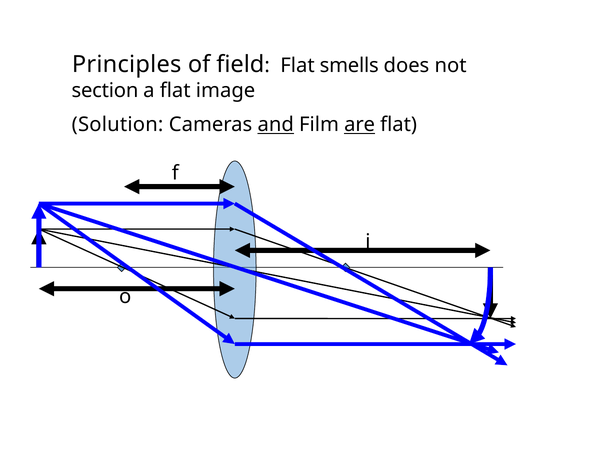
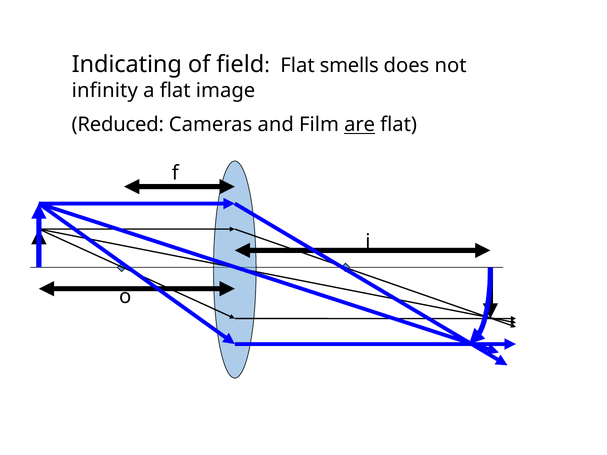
Principles: Principles -> Indicating (127, 64)
section: section -> infinity (105, 90)
Solution: Solution -> Reduced (118, 125)
and underline: present -> none (276, 125)
